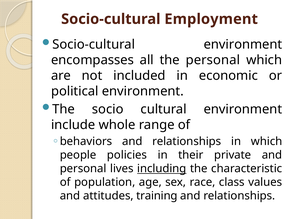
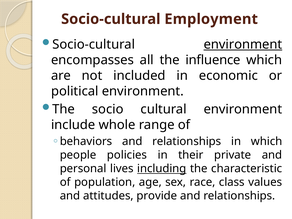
environment underline: none -> present (243, 44)
the personal: personal -> influence (213, 60)
training: training -> provide (157, 196)
